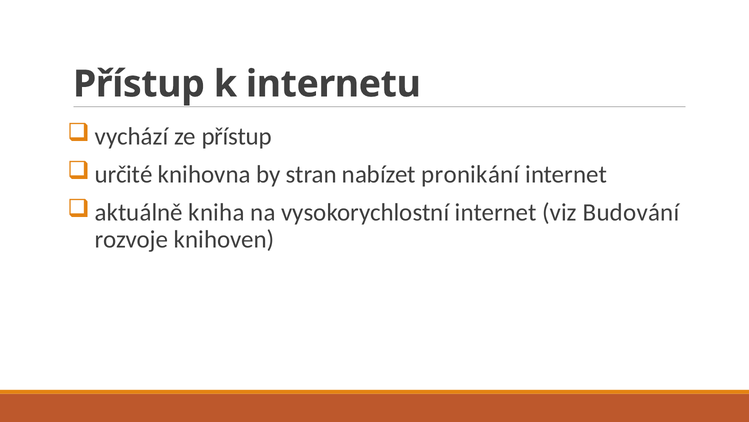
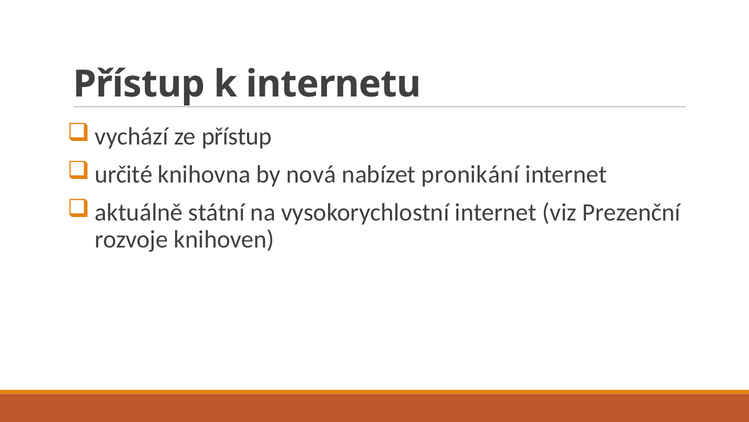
stran: stran -> nová (311, 174)
kniha: kniha -> státní (217, 212)
Budování: Budování -> Prezenční (631, 212)
